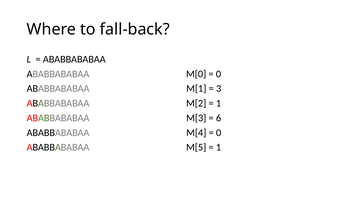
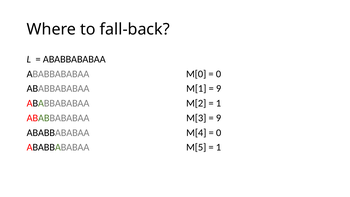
3: 3 -> 9 (219, 89)
6: 6 -> 9 (219, 118)
